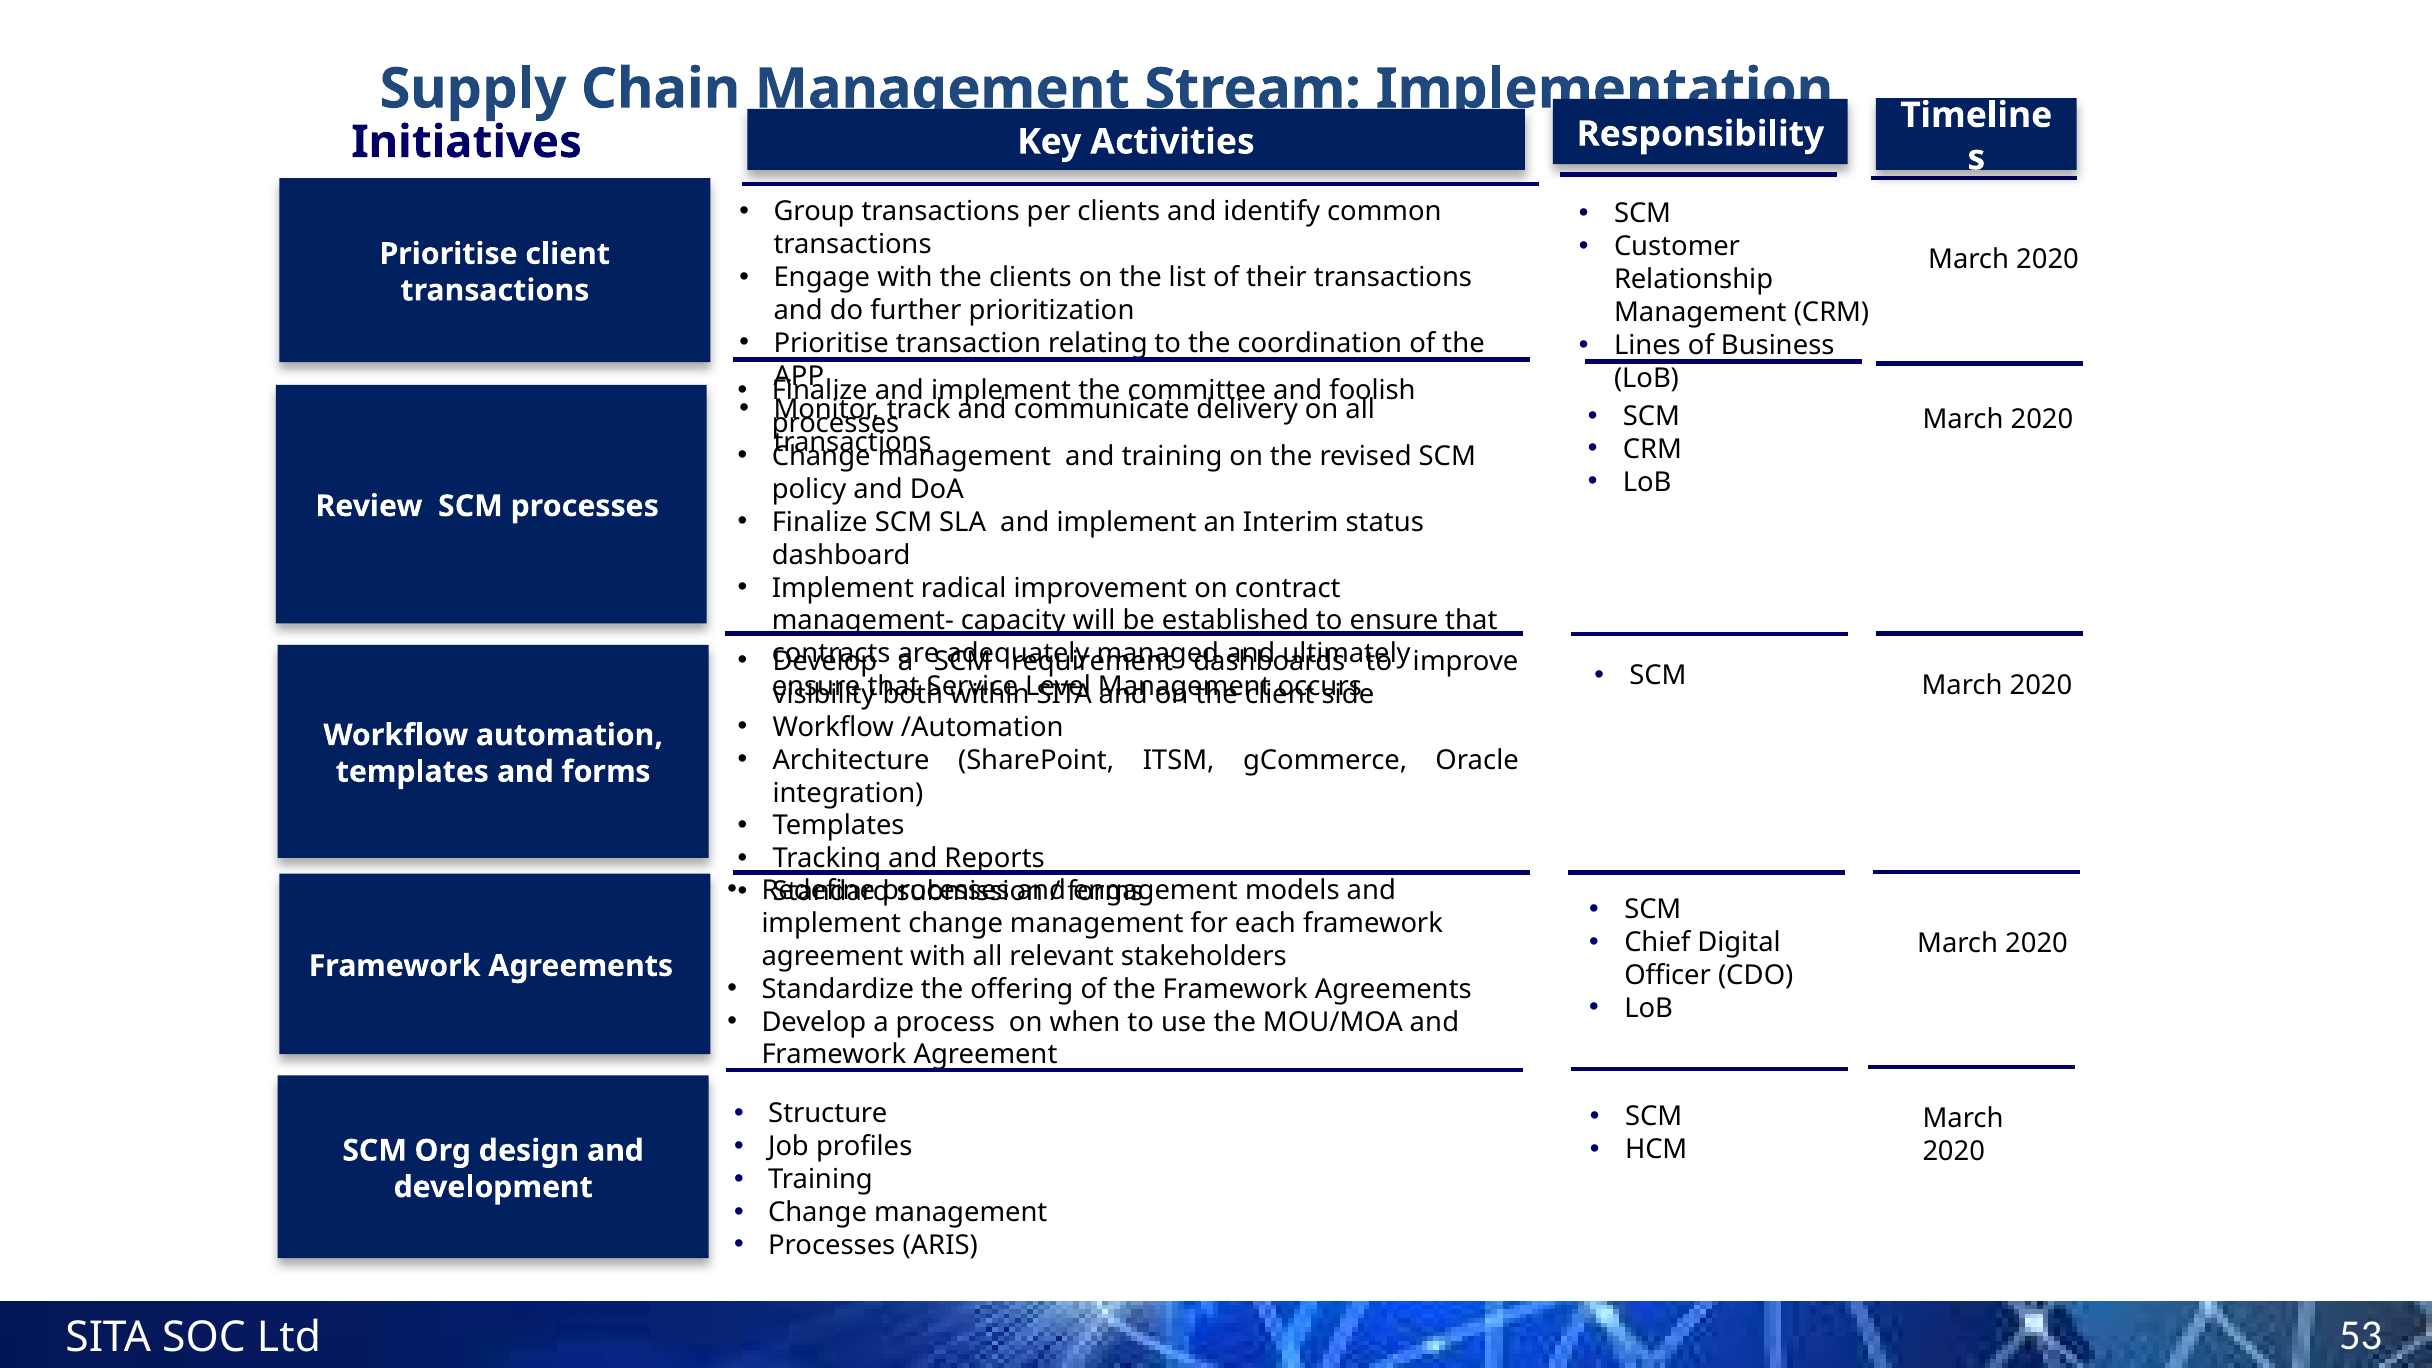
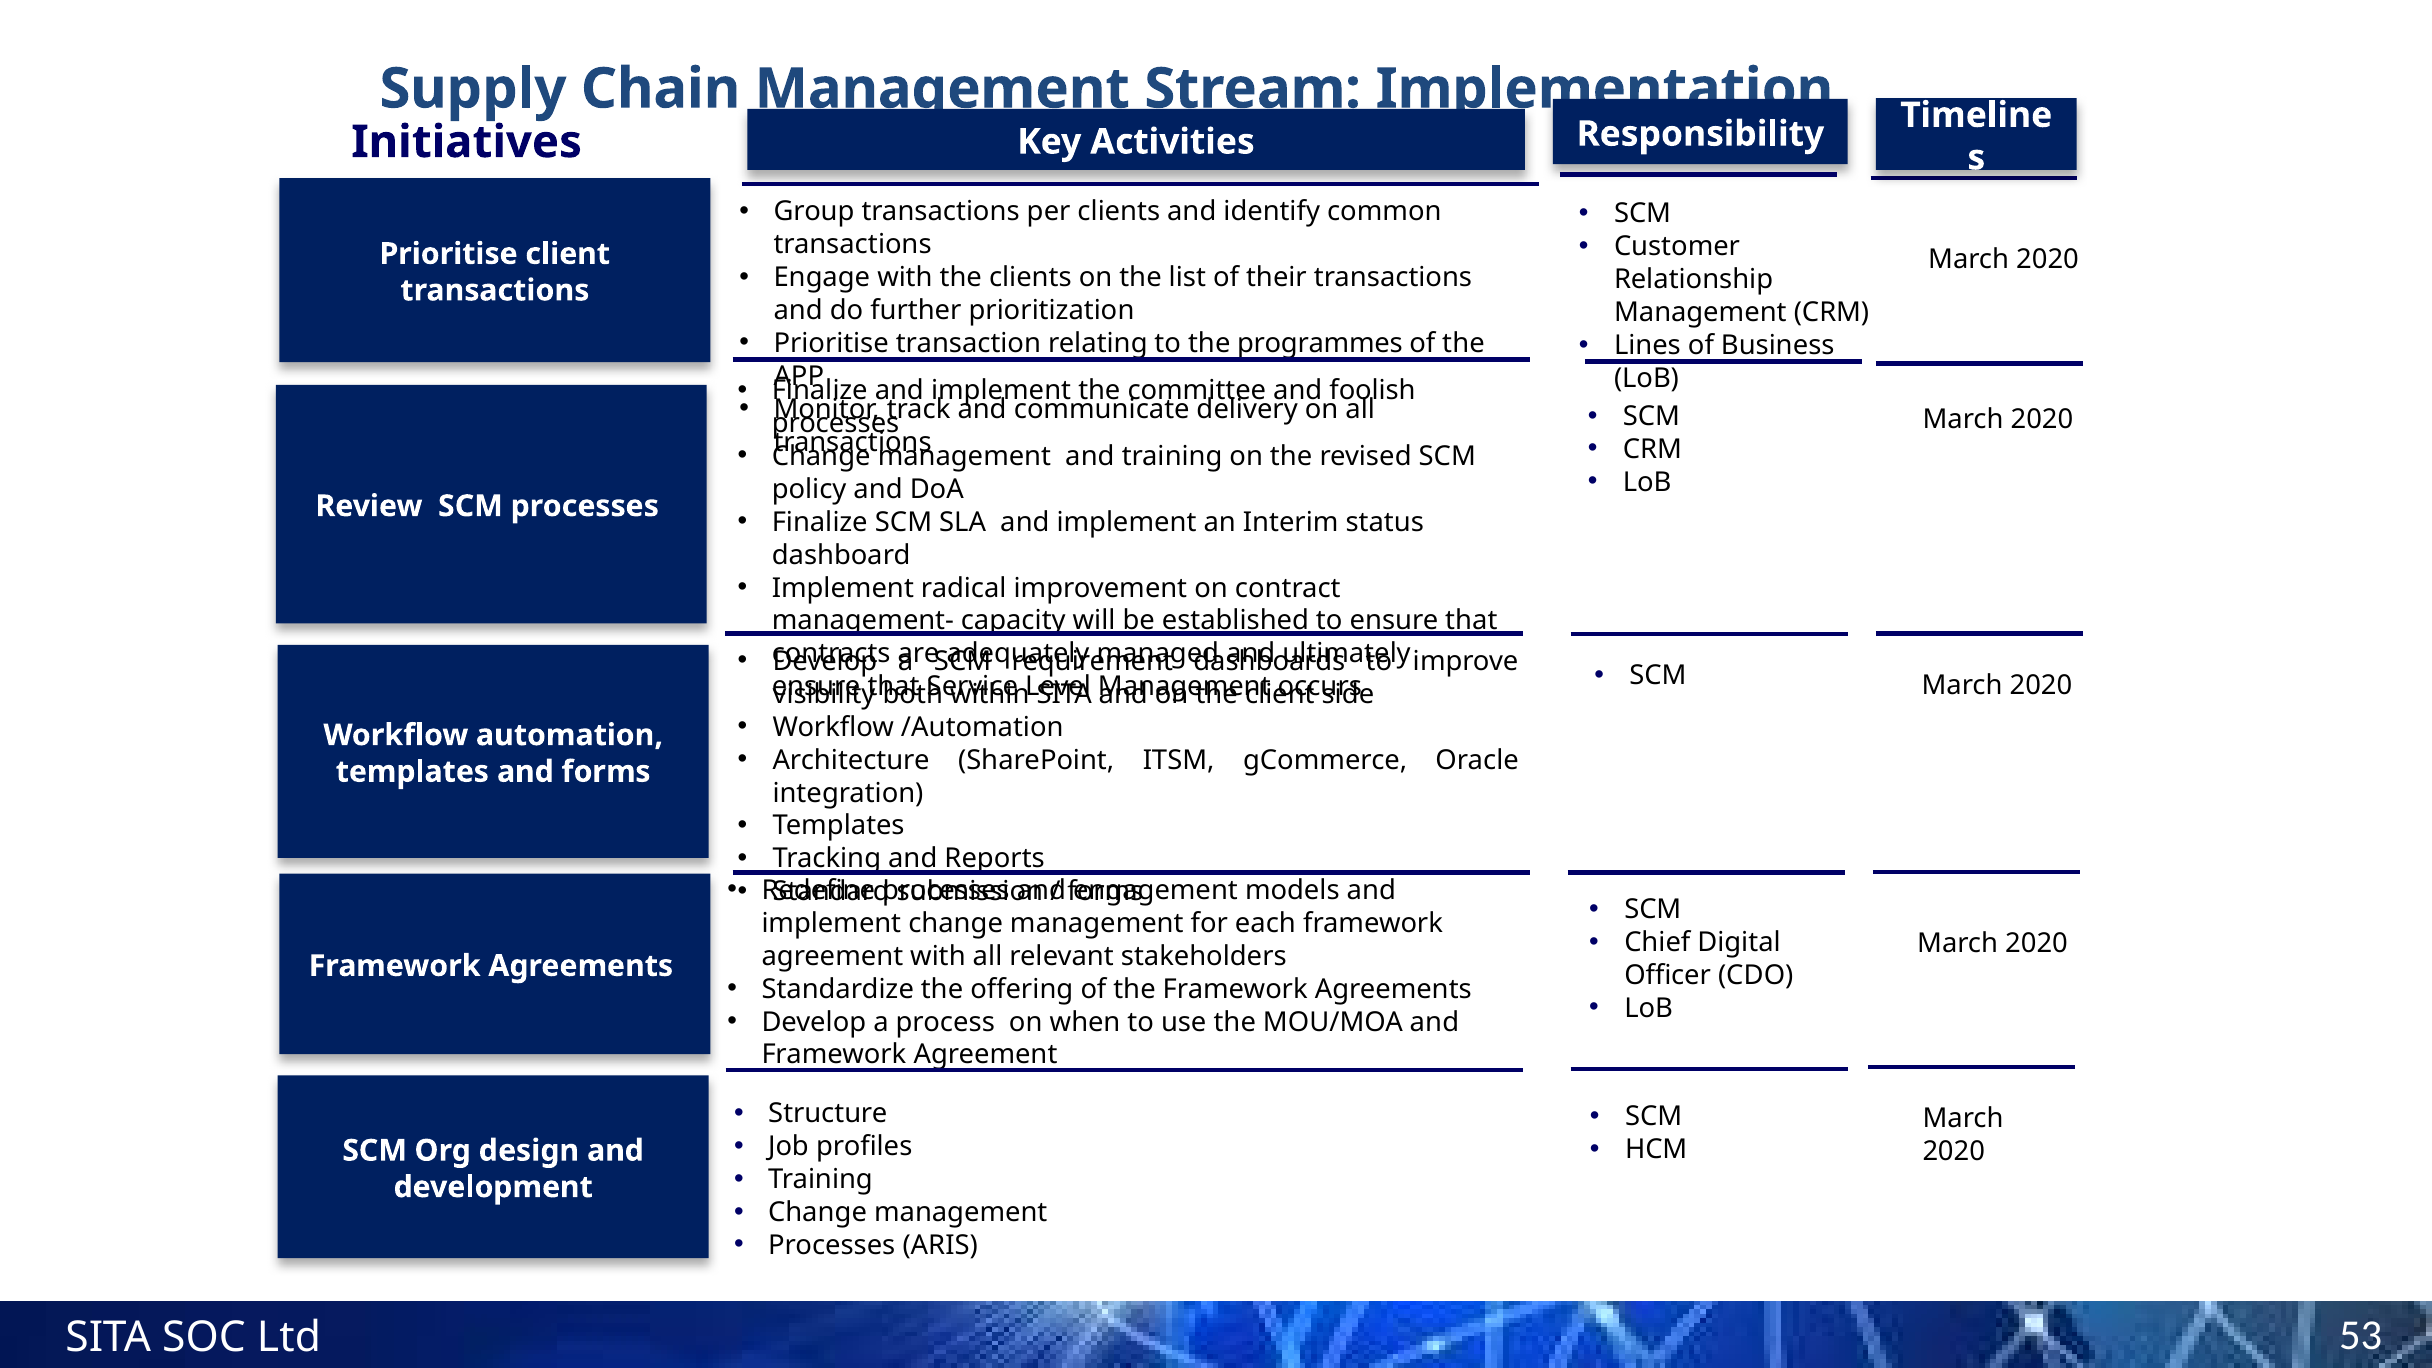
coordination: coordination -> programmes (1320, 343)
